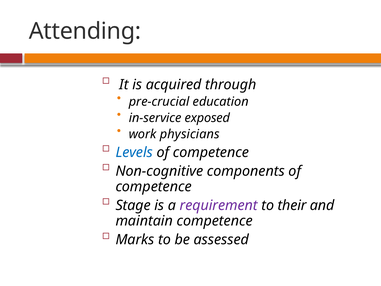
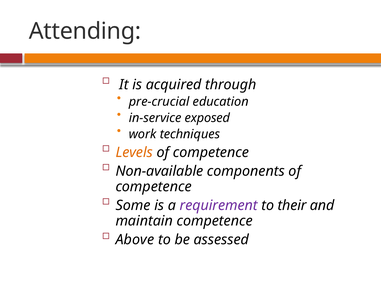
physicians: physicians -> techniques (190, 134)
Levels colour: blue -> orange (134, 152)
Non-cognitive: Non-cognitive -> Non-available (159, 171)
Stage: Stage -> Some (133, 205)
Marks: Marks -> Above (135, 239)
